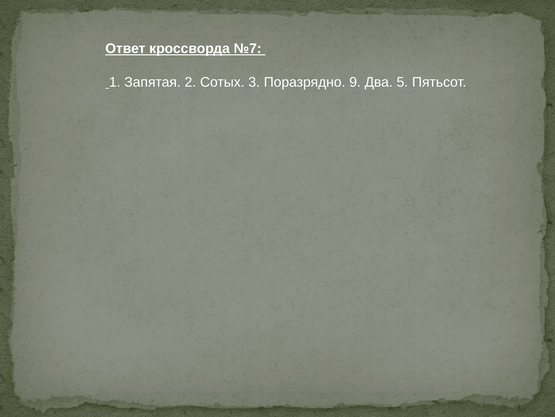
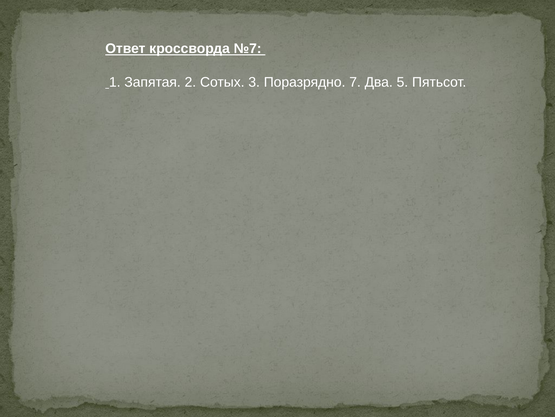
9: 9 -> 7 (355, 82)
